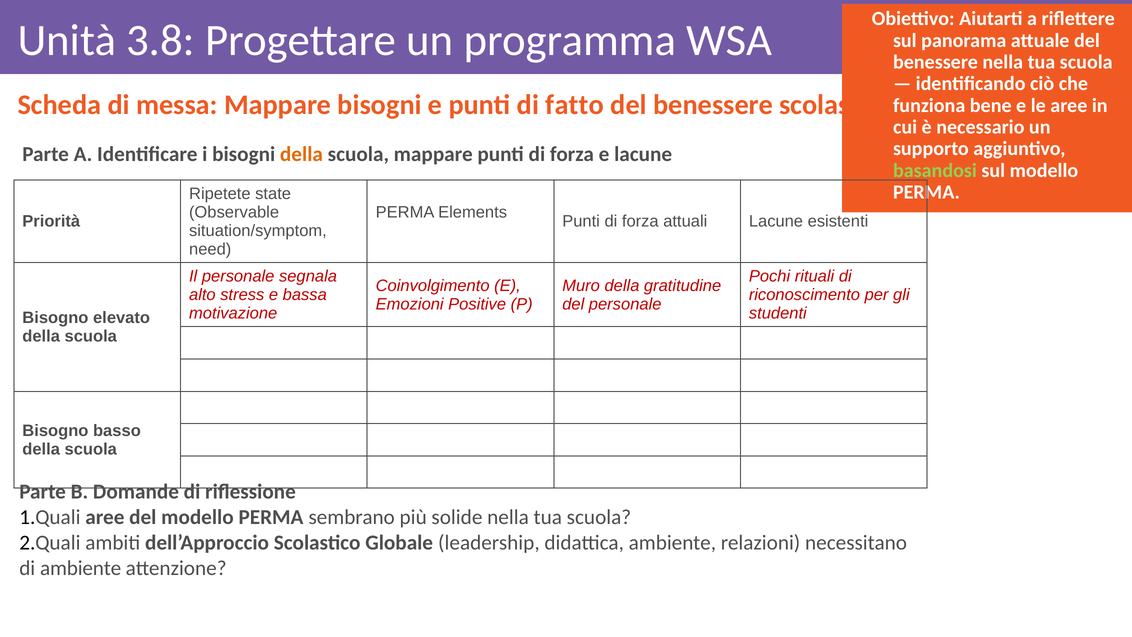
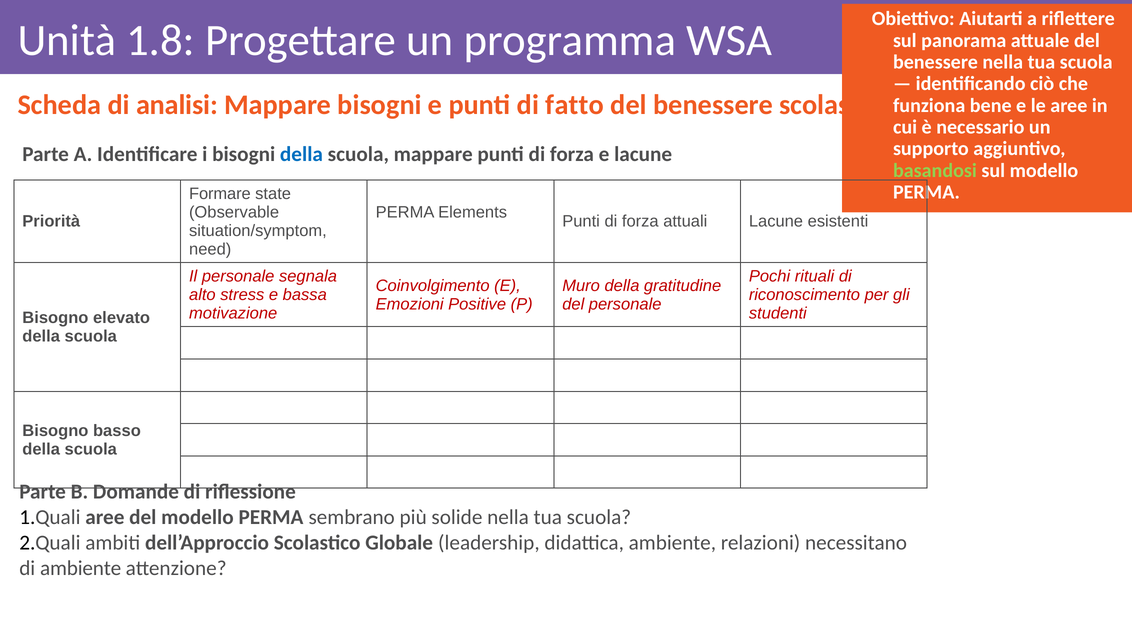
3.8: 3.8 -> 1.8 (161, 40)
messa: messa -> analisi (177, 105)
della colour: orange -> blue (301, 154)
Ripetete: Ripetete -> Formare (220, 193)
